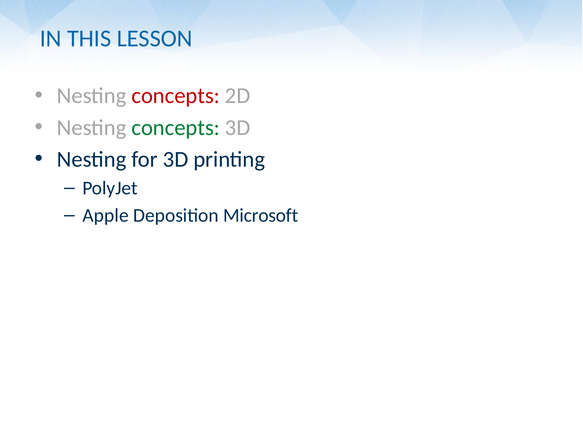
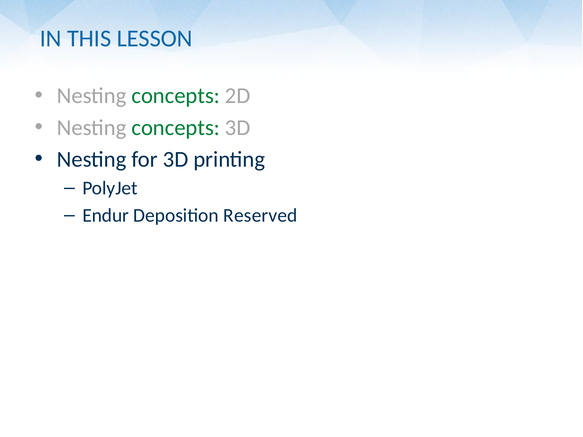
concepts colour: red -> green (176, 96)
Apple: Apple -> Endur (106, 216)
Microsoft: Microsoft -> Reserved (260, 216)
